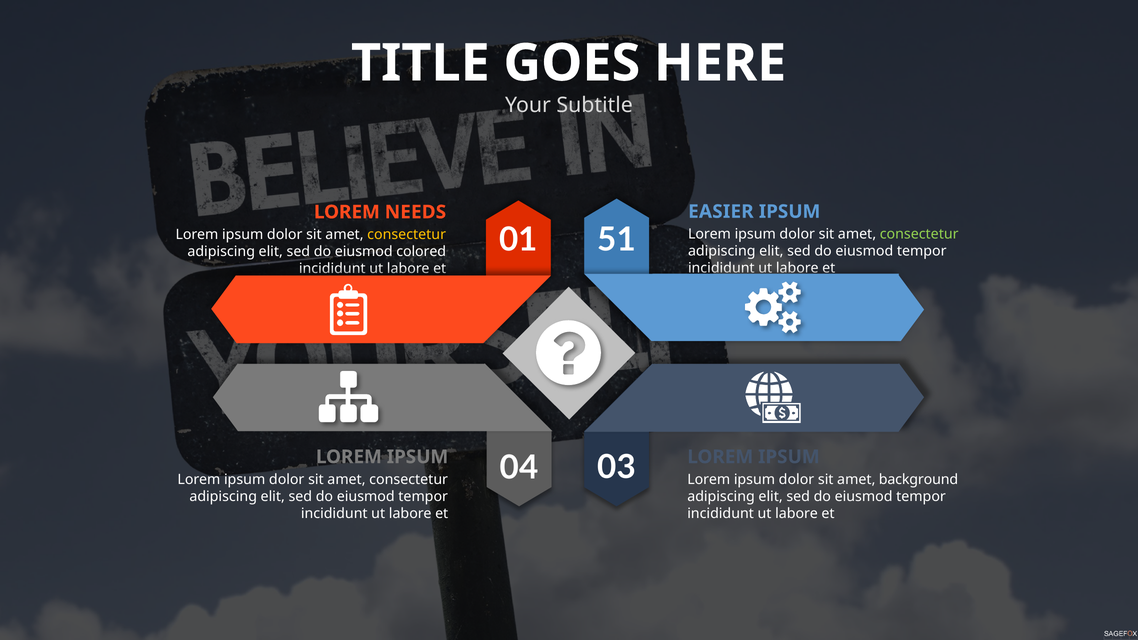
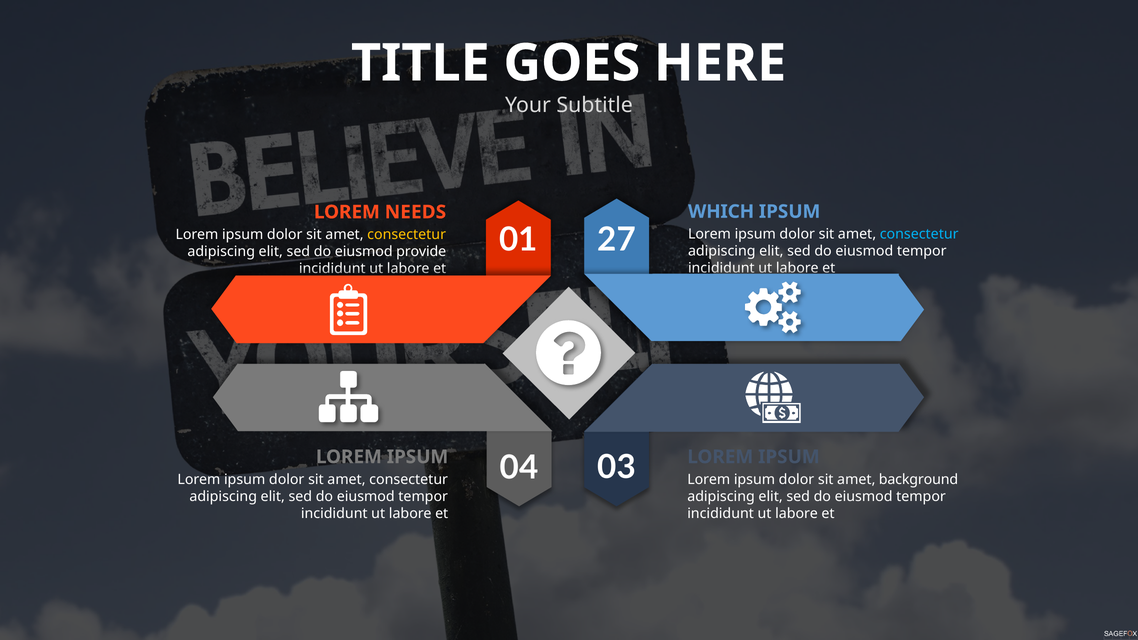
EASIER: EASIER -> WHICH (721, 212)
51: 51 -> 27 (617, 240)
consectetur colour: light green -> light blue (919, 234)
colored: colored -> provide (421, 252)
